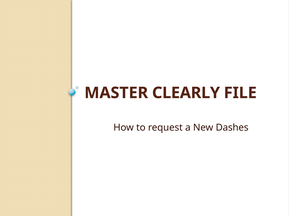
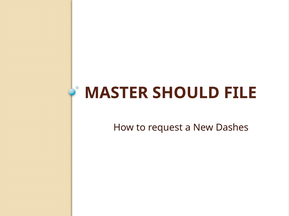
CLEARLY: CLEARLY -> SHOULD (186, 93)
